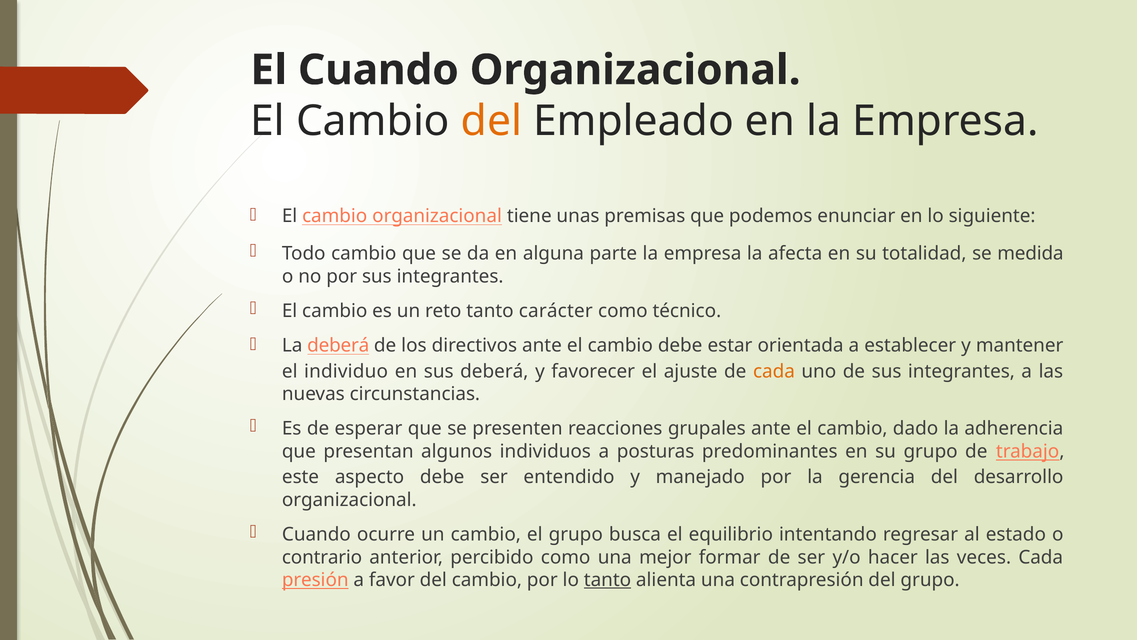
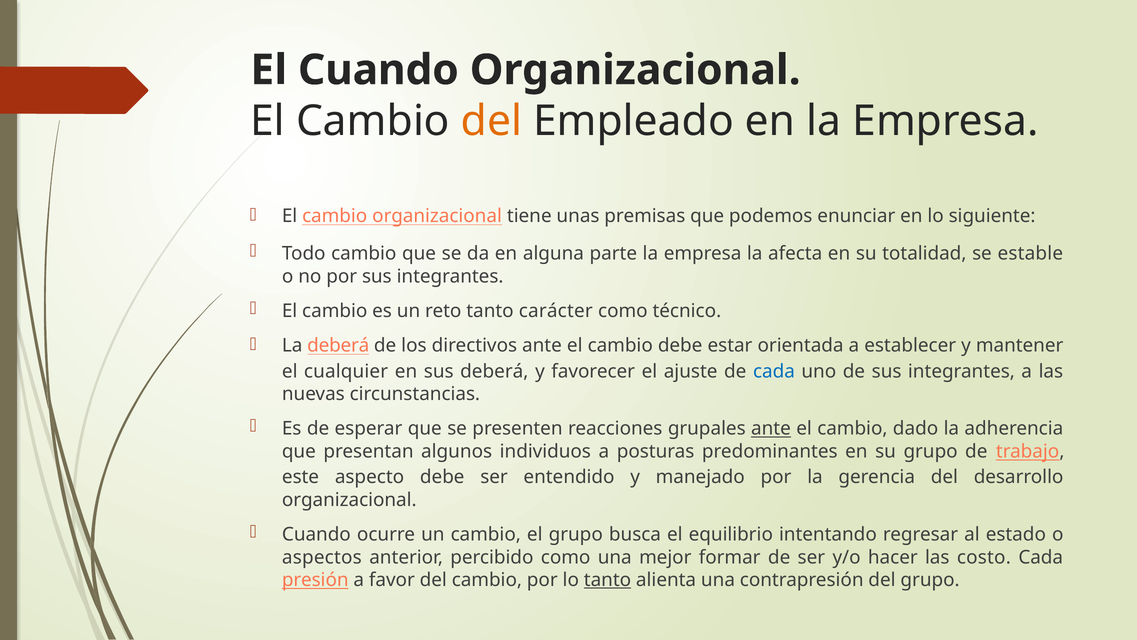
medida: medida -> estable (1030, 254)
individuo: individuo -> cualquier (346, 371)
cada colour: orange -> blue (774, 371)
ante underline: none -> present (771, 428)
contrario: contrario -> aspectos (322, 557)
veces: veces -> costo (984, 557)
